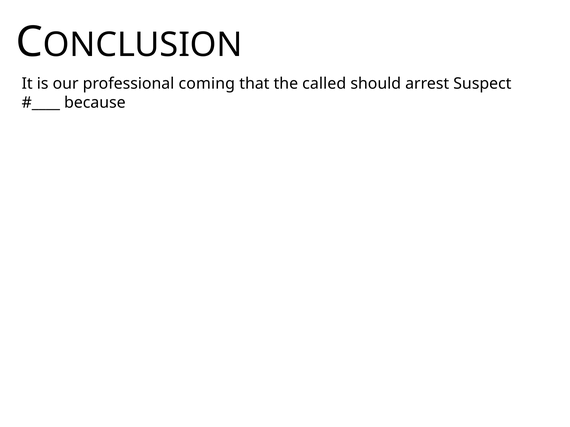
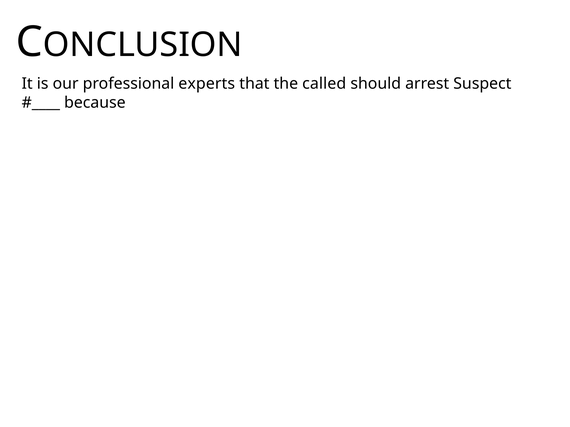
coming: coming -> experts (207, 84)
